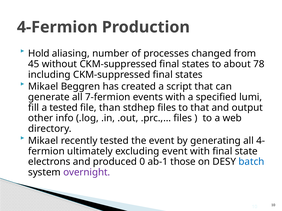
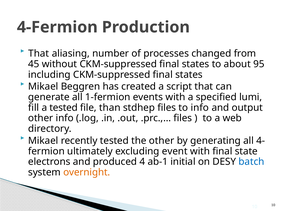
Hold: Hold -> That (39, 54)
78: 78 -> 95 (259, 64)
7-fermion: 7-fermion -> 1-fermion (108, 97)
to that: that -> info (200, 108)
the event: event -> other (162, 141)
0: 0 -> 4 (142, 162)
those: those -> initial (183, 162)
overnight colour: purple -> orange (87, 173)
